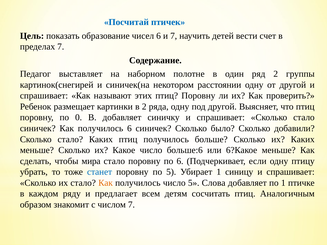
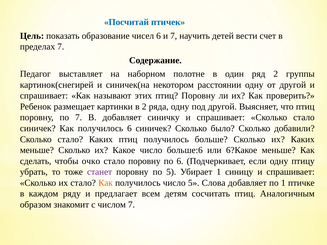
по 0: 0 -> 7 (79, 118)
мира: мира -> очко (91, 161)
станет colour: blue -> purple (100, 172)
